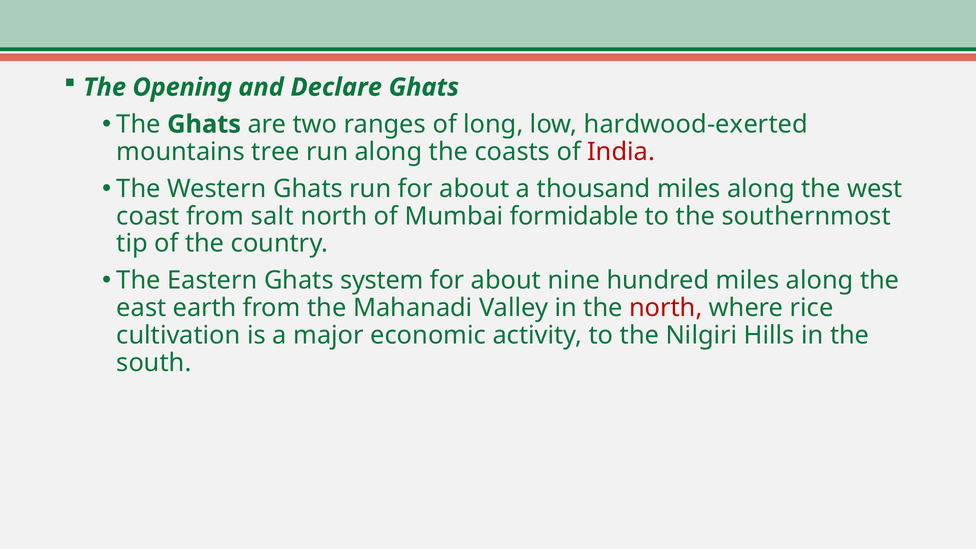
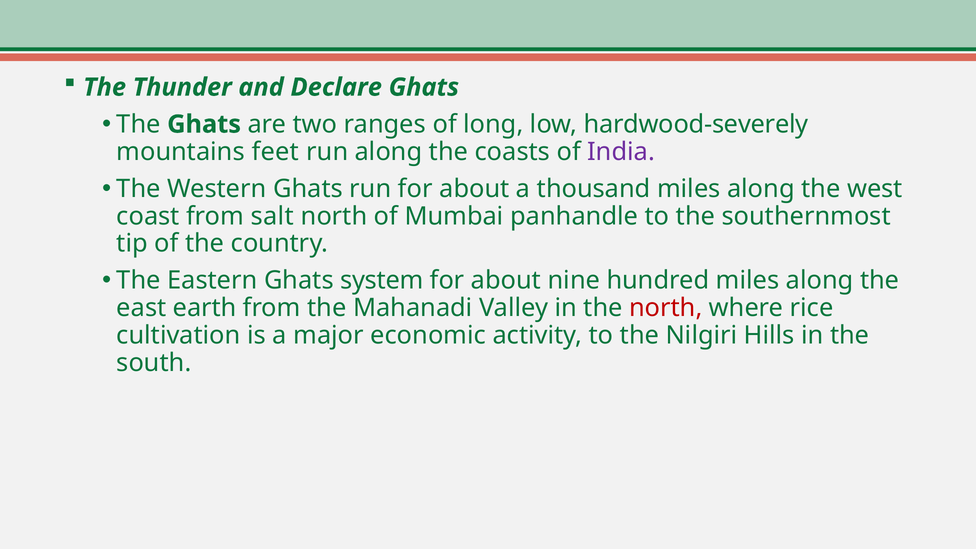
Opening: Opening -> Thunder (182, 87)
hardwood-exerted: hardwood-exerted -> hardwood-severely (696, 124)
tree: tree -> feet (275, 152)
India colour: red -> purple (621, 152)
formidable: formidable -> panhandle (574, 216)
